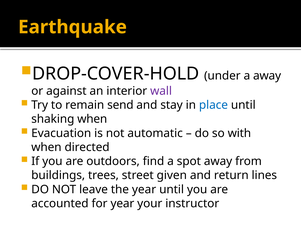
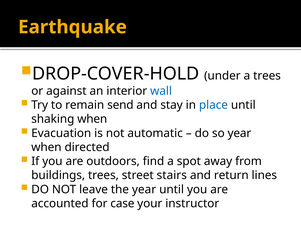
a away: away -> trees (267, 76)
wall colour: purple -> blue (161, 91)
so with: with -> year (239, 133)
given: given -> stairs (172, 175)
for year: year -> case (122, 203)
